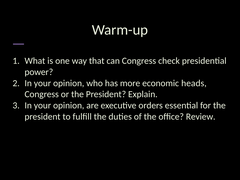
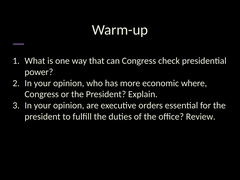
heads: heads -> where (194, 83)
